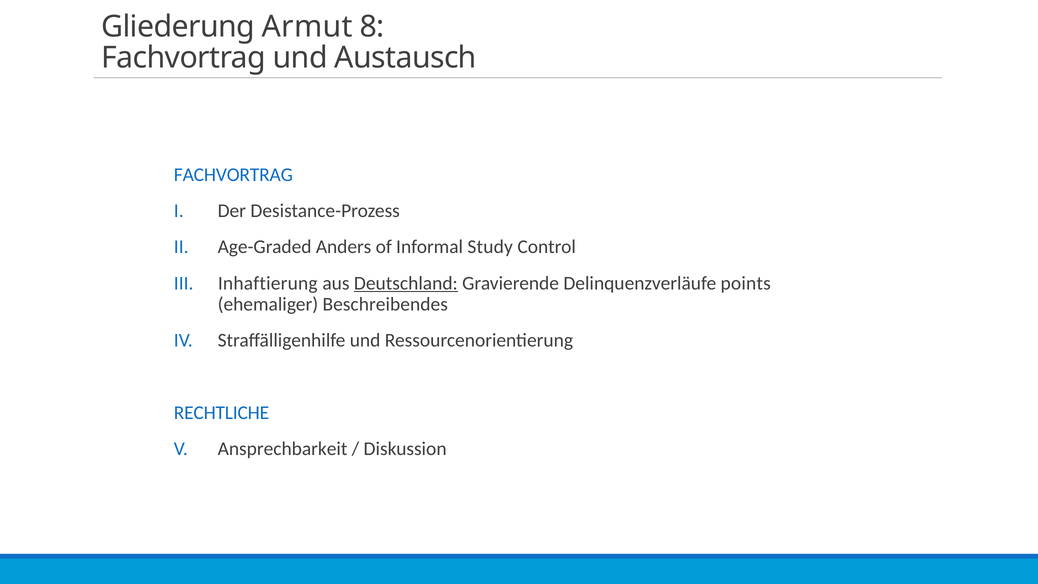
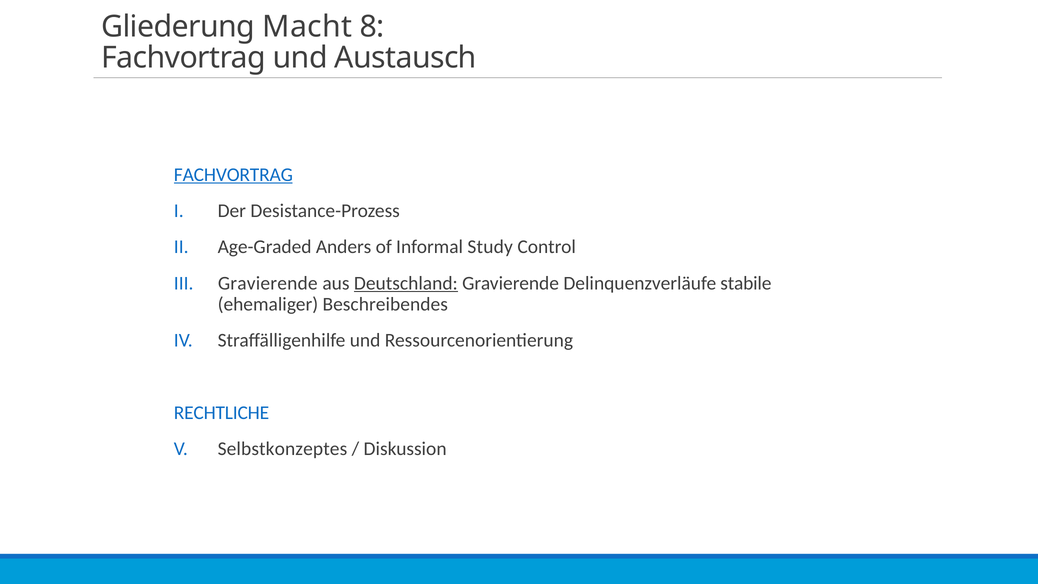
Armut: Armut -> Macht (307, 27)
FACHVORTRAG underline: none -> present (233, 175)
Inhaftierung: Inhaftierung -> Gravierende (268, 283)
points: points -> stabile (746, 283)
Ansprechbarkeit: Ansprechbarkeit -> Selbstkonzeptes (282, 449)
